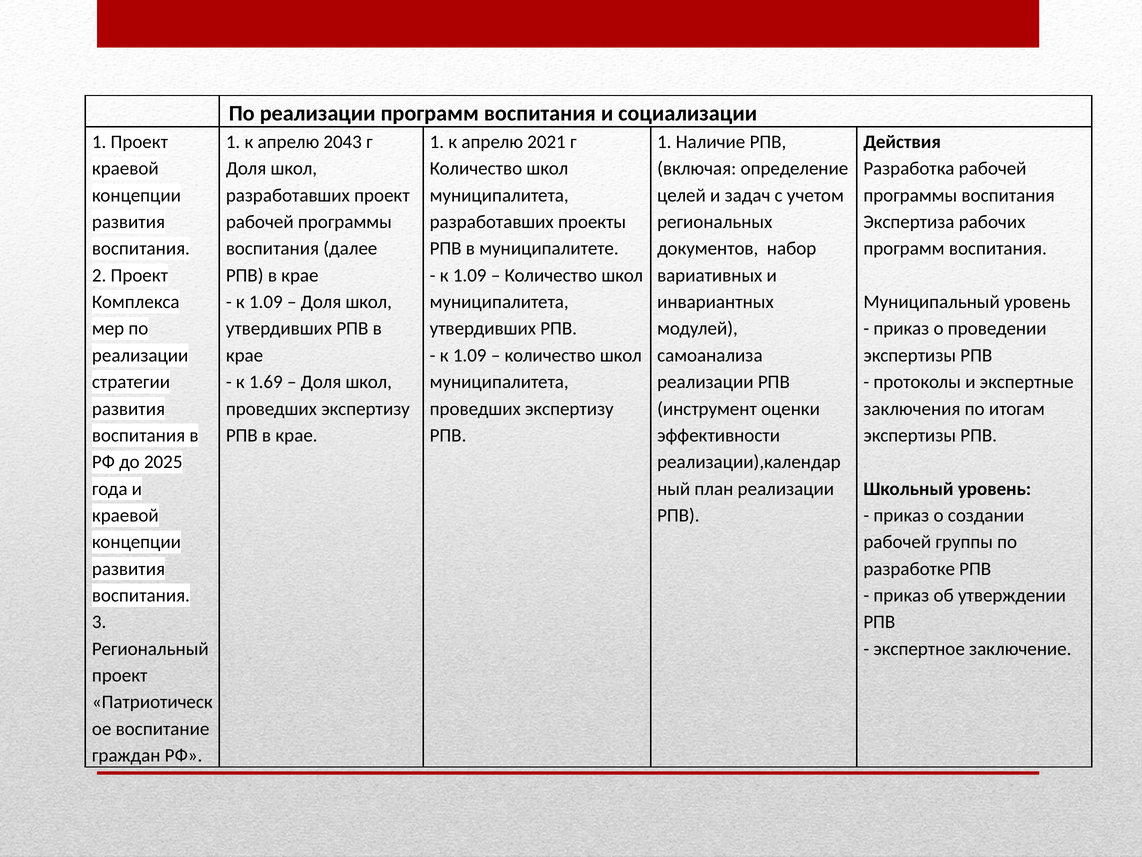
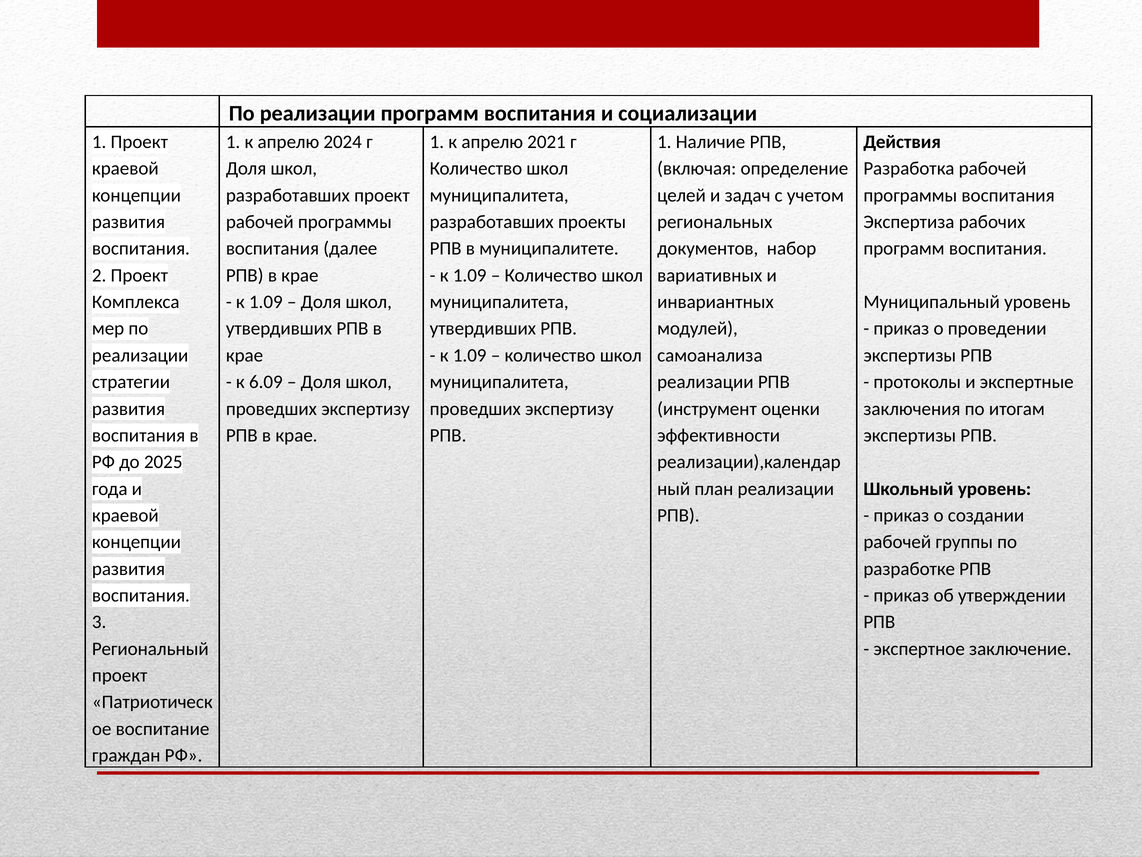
2043: 2043 -> 2024 (343, 142)
1.69: 1.69 -> 6.09 (266, 382)
